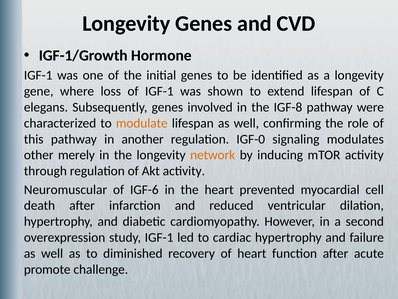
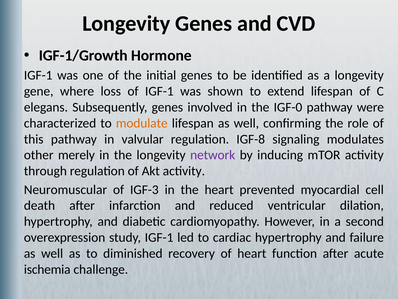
IGF-8: IGF-8 -> IGF-0 (288, 107)
another: another -> valvular (143, 139)
IGF-0: IGF-0 -> IGF-8 (251, 139)
network colour: orange -> purple (213, 155)
IGF-6: IGF-6 -> IGF-3 (144, 189)
promote: promote -> ischemia (47, 269)
